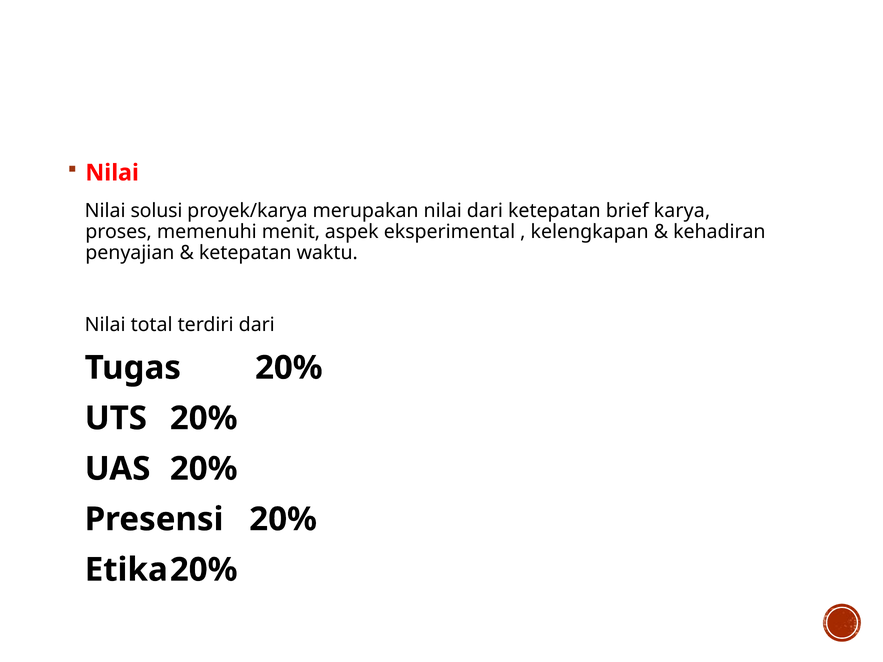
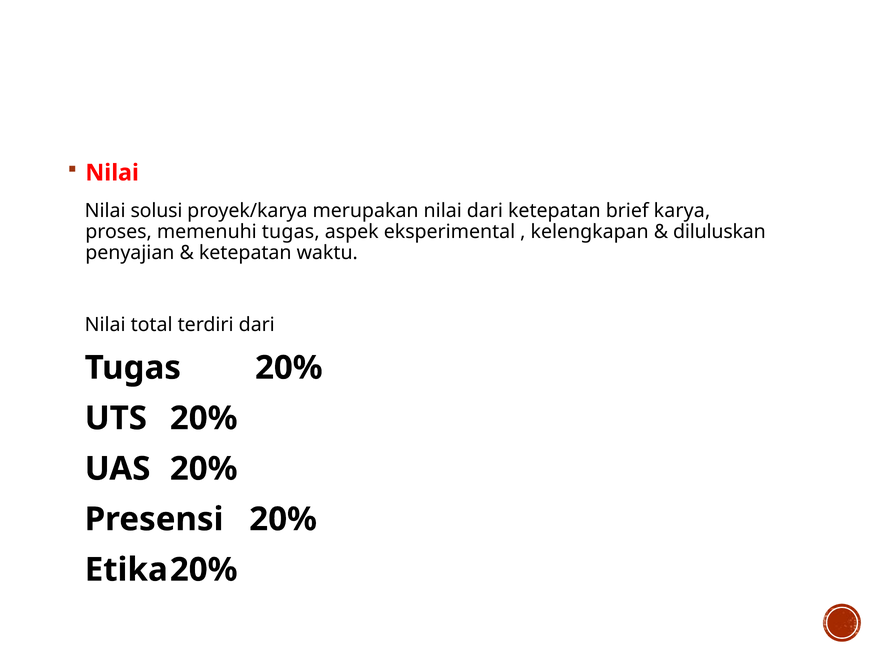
memenuhi menit: menit -> tugas (291, 232)
kehadiran: kehadiran -> diluluskan (719, 232)
